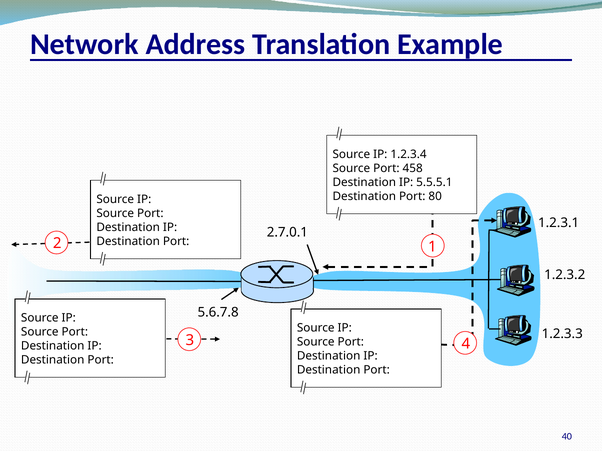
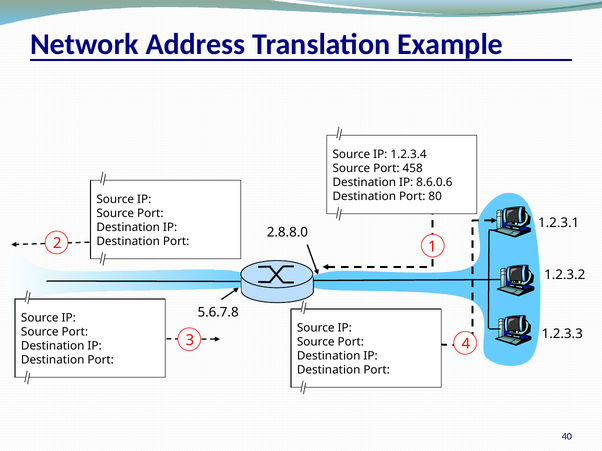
5.5.5.1: 5.5.5.1 -> 8.6.0.6 (434, 182)
2.7.0.1: 2.7.0.1 -> 2.8.8.0 (287, 233)
